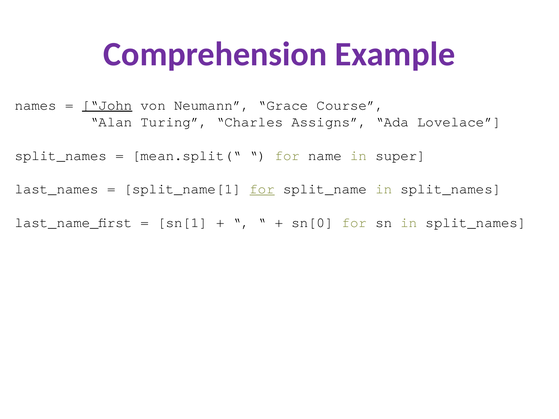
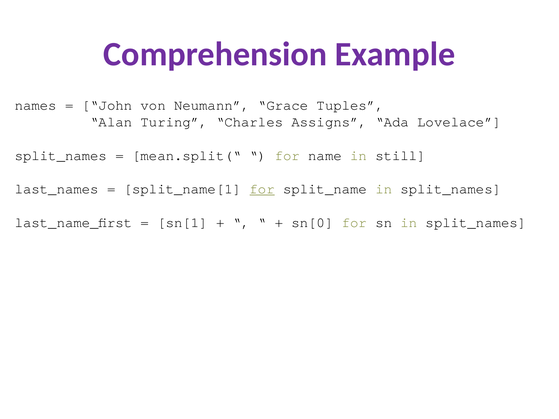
John underline: present -> none (107, 105)
Course: Course -> Tuples (350, 105)
super: super -> still (400, 156)
